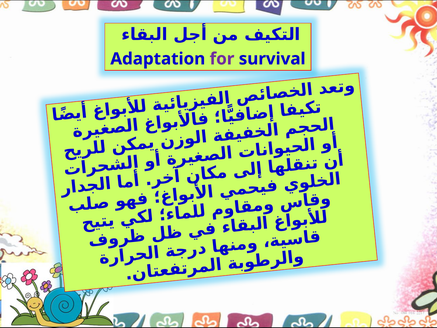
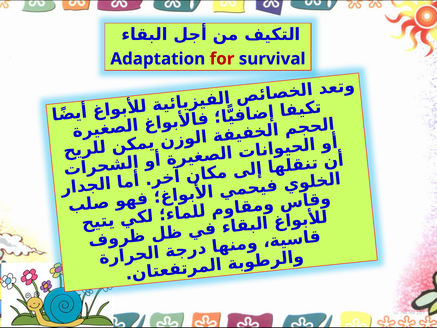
for colour: purple -> red (222, 59)
